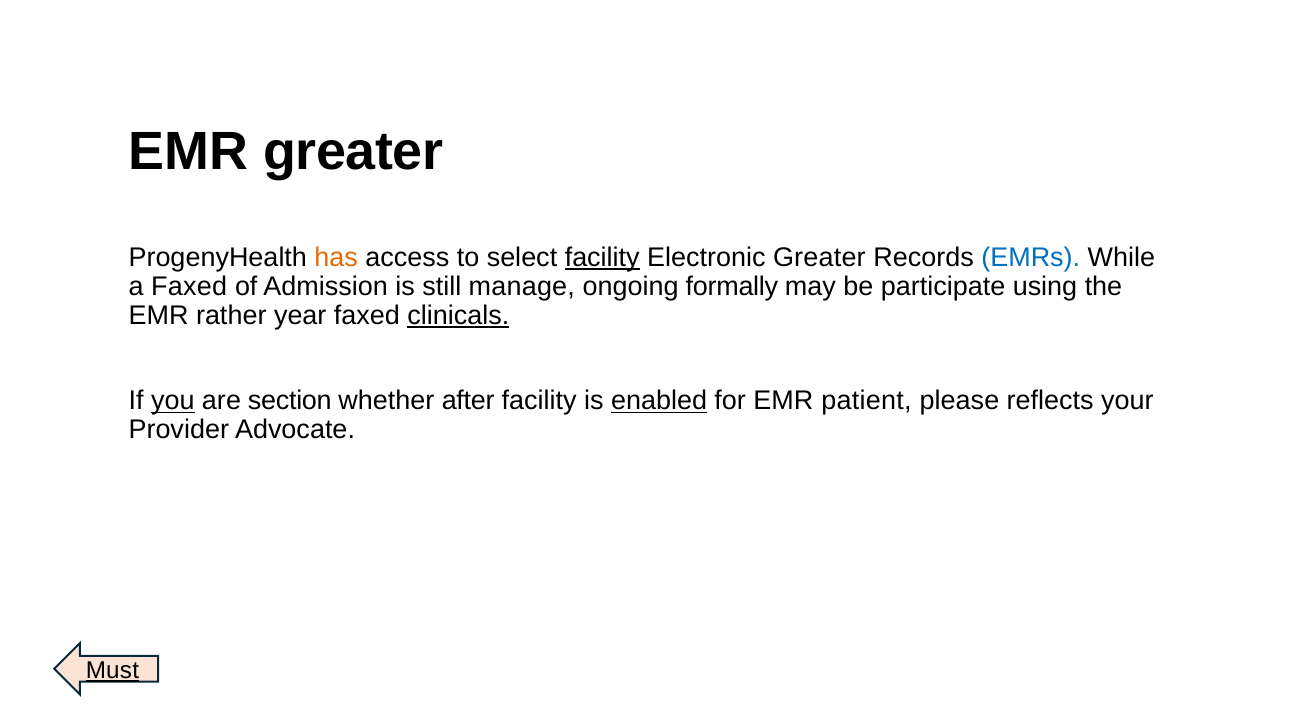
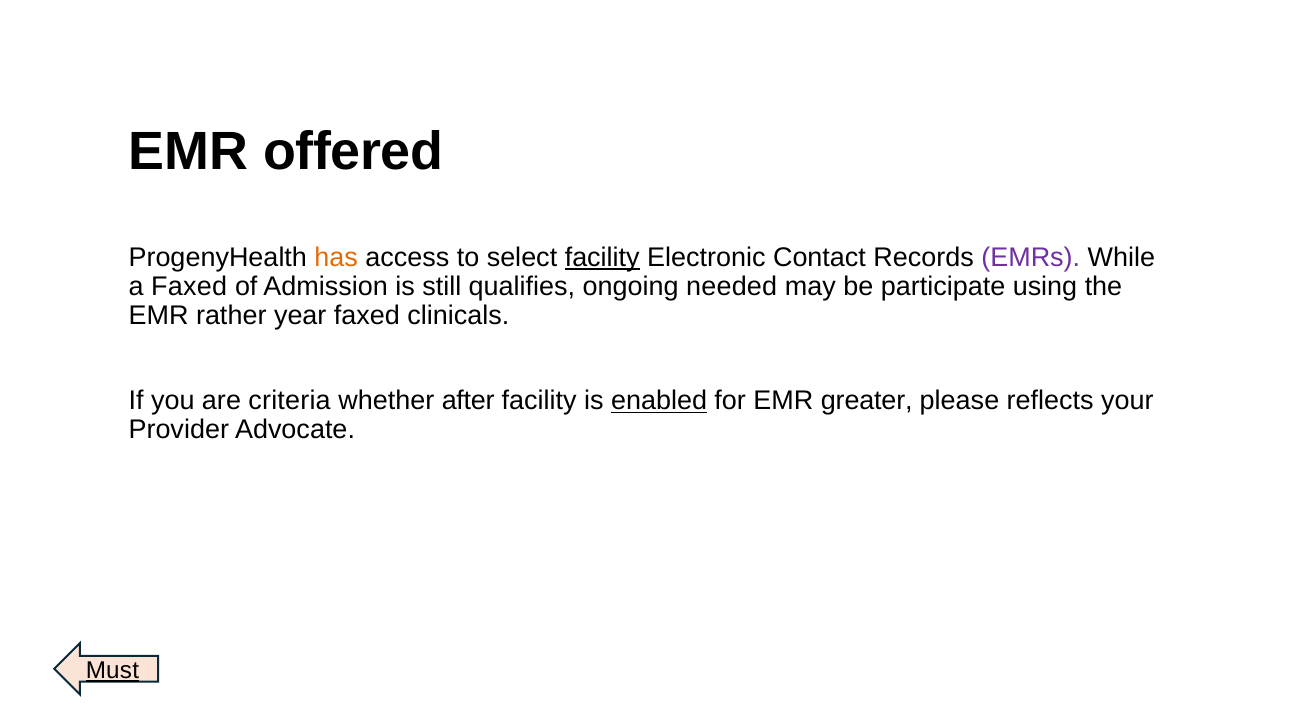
EMR greater: greater -> offered (353, 152)
Electronic Greater: Greater -> Contact (819, 258)
EMRs colour: blue -> purple (1031, 258)
manage: manage -> qualifies (522, 287)
formally: formally -> needed (732, 287)
clinicals underline: present -> none (458, 316)
you underline: present -> none (173, 401)
section: section -> criteria (290, 401)
patient: patient -> greater (867, 401)
